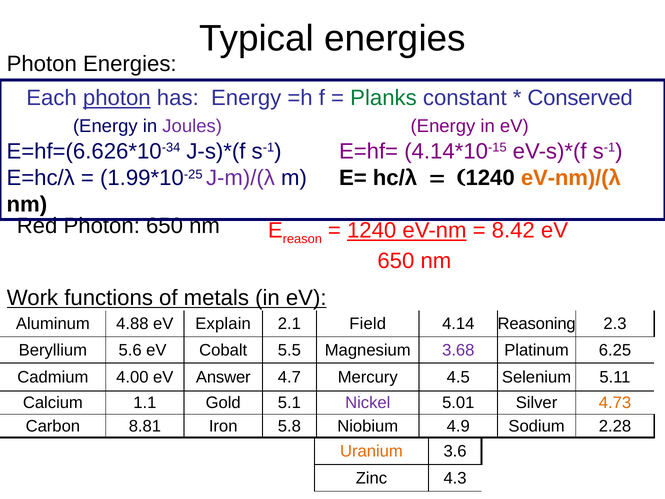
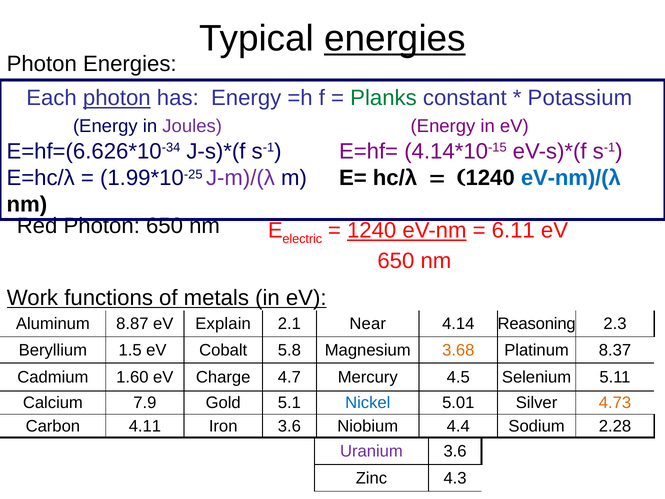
energies underline: none -> present (395, 38)
Conserved: Conserved -> Potassium (580, 98)
eV-nm)/(λ colour: orange -> blue (571, 178)
reason: reason -> electric (302, 239)
8.42: 8.42 -> 6.11 (513, 230)
4.88: 4.88 -> 8.87 (132, 324)
Field: Field -> Near (368, 324)
5.6: 5.6 -> 1.5 (130, 350)
5.5: 5.5 -> 5.8 (289, 350)
3.68 colour: purple -> orange (458, 350)
6.25: 6.25 -> 8.37 (615, 350)
4.00: 4.00 -> 1.60 (132, 377)
Answer: Answer -> Charge (223, 377)
1.1: 1.1 -> 7.9 (145, 403)
Nickel colour: purple -> blue (368, 403)
8.81: 8.81 -> 4.11 (145, 426)
Iron 5.8: 5.8 -> 3.6 (289, 426)
4.9: 4.9 -> 4.4 (458, 426)
Uranium colour: orange -> purple (371, 451)
